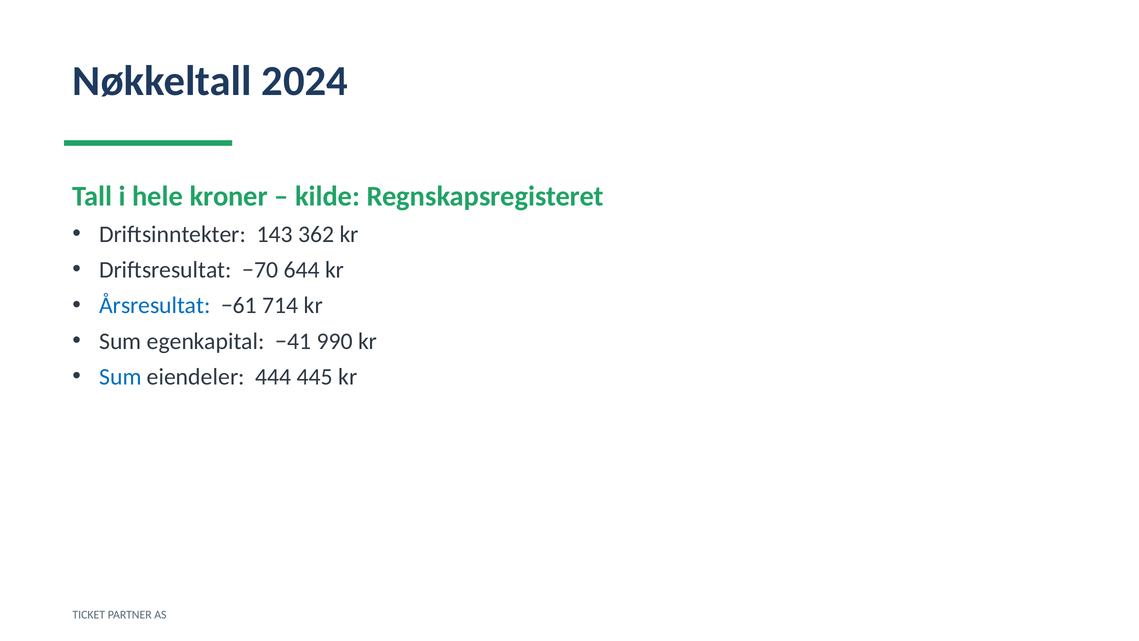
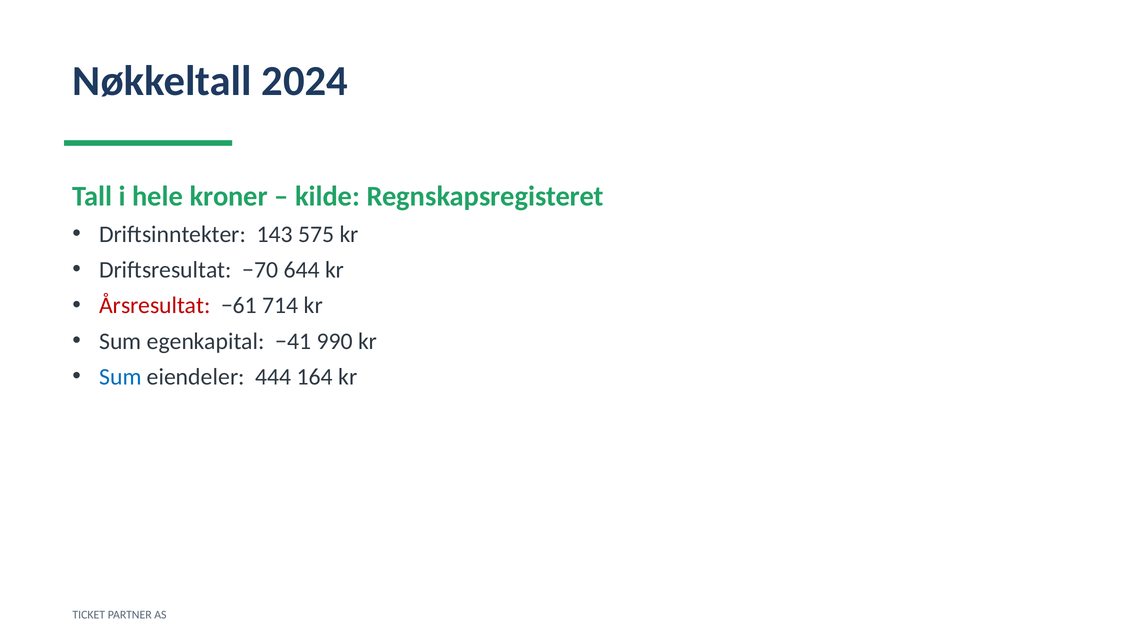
362: 362 -> 575 (316, 234)
Årsresultat colour: blue -> red (155, 305)
445: 445 -> 164 (315, 377)
